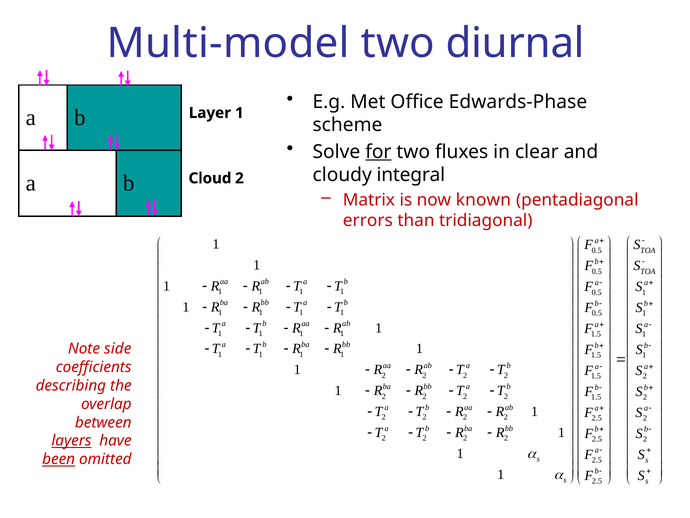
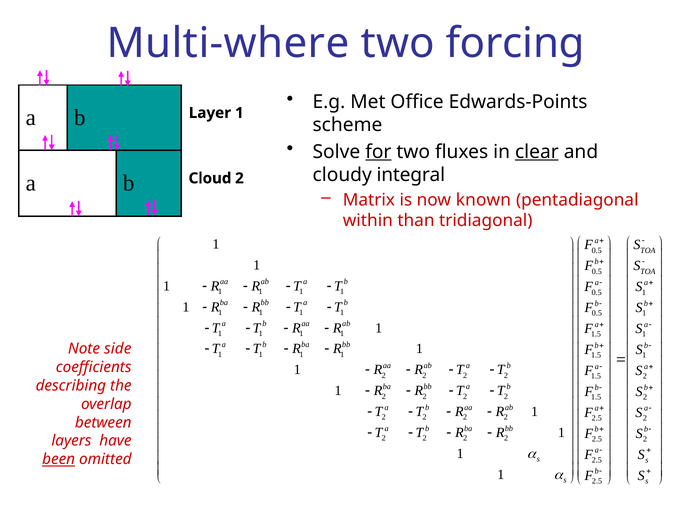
Multi-model: Multi-model -> Multi-where (228, 43)
diurnal: diurnal -> forcing (515, 43)
Edwards-Phase: Edwards-Phase -> Edwards-Points (518, 102)
clear underline: none -> present (537, 152)
errors: errors -> within (368, 220)
layers underline: present -> none (71, 440)
